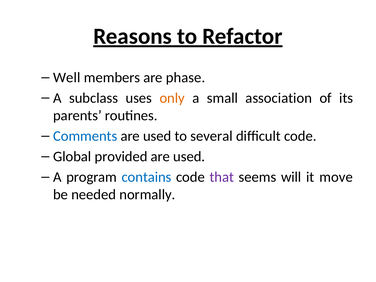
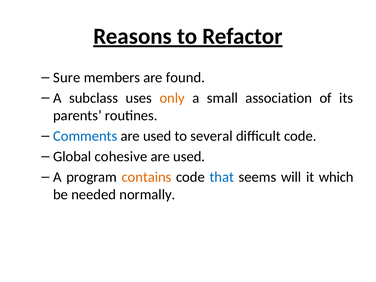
Well: Well -> Sure (67, 77)
phase: phase -> found (185, 77)
provided: provided -> cohesive (121, 156)
contains colour: blue -> orange (147, 177)
that colour: purple -> blue (222, 177)
move: move -> which (336, 177)
